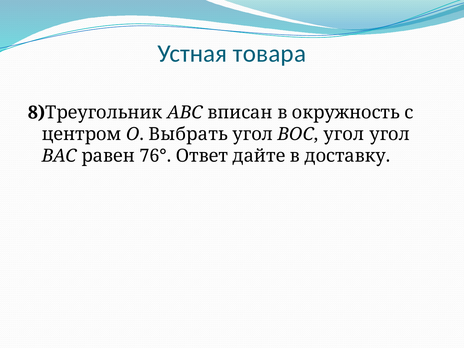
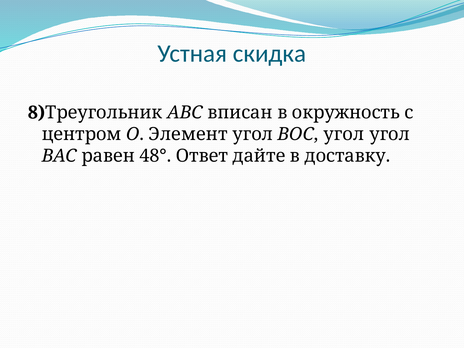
товара: товара -> скидка (270, 54)
Выбрать: Выбрать -> Элемент (188, 134)
76°: 76° -> 48° (155, 156)
